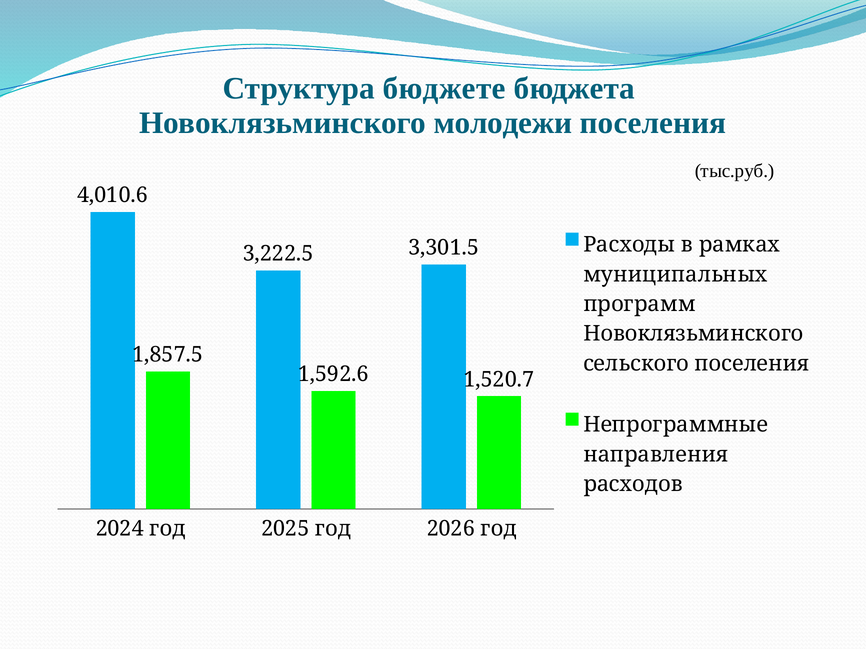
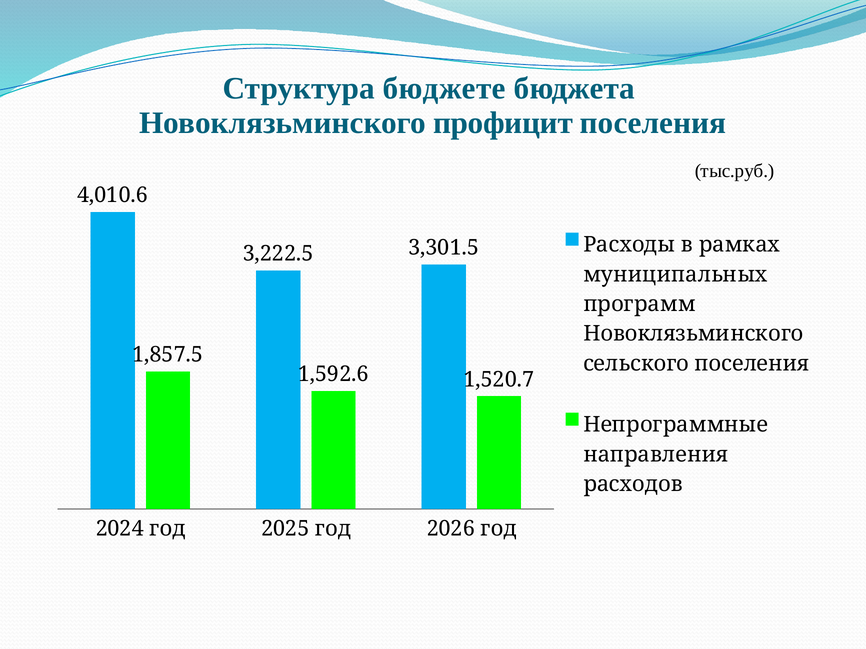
молодежи: молодежи -> профицит (503, 123)
